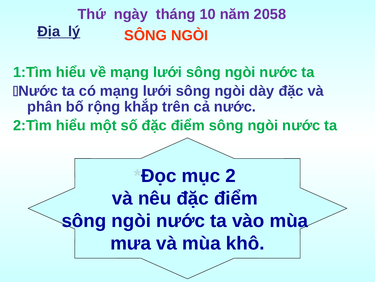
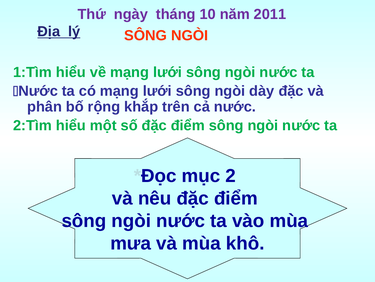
2058: 2058 -> 2011 (270, 14)
